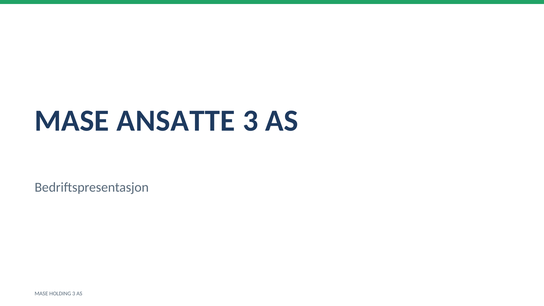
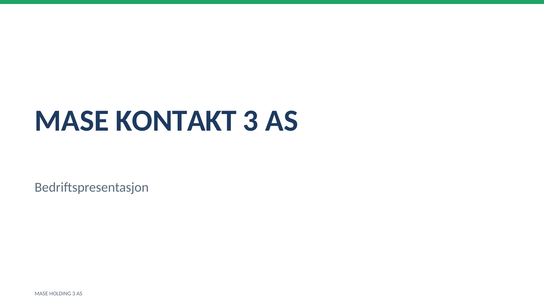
ANSATTE: ANSATTE -> KONTAKT (176, 121)
